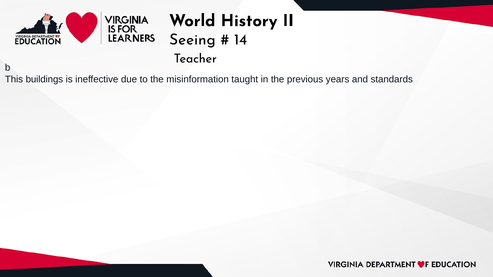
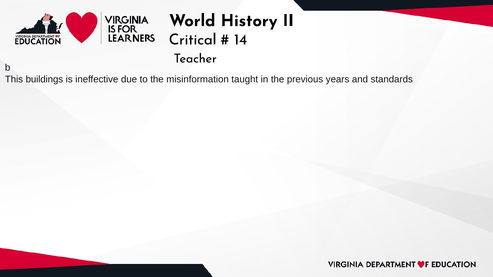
Seeing: Seeing -> Critical (193, 40)
